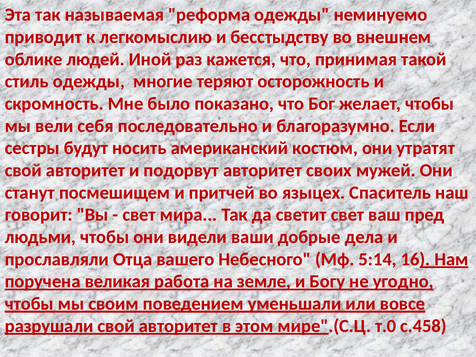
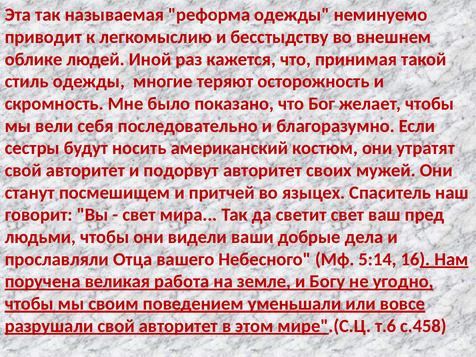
т.0: т.0 -> т.6 (386, 326)
